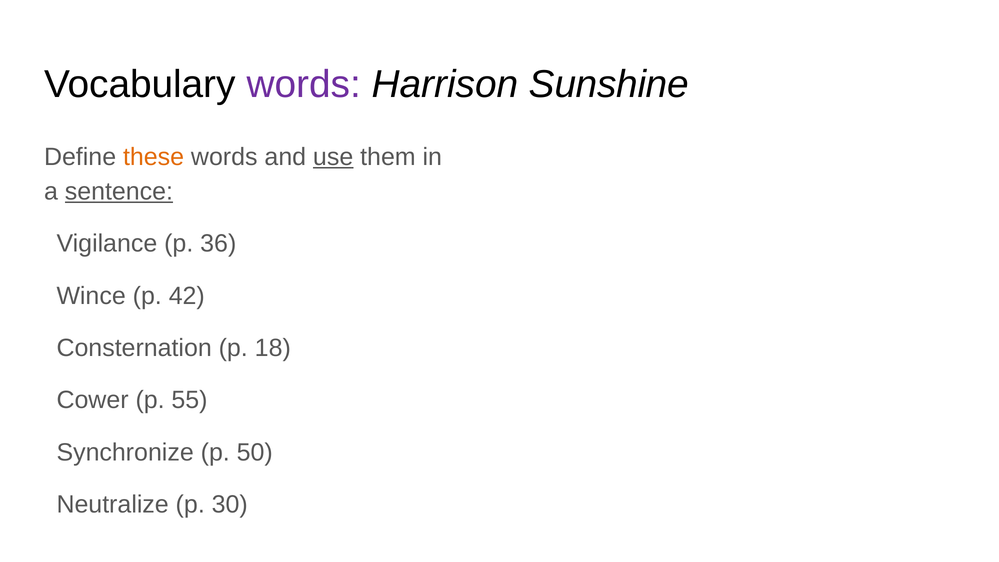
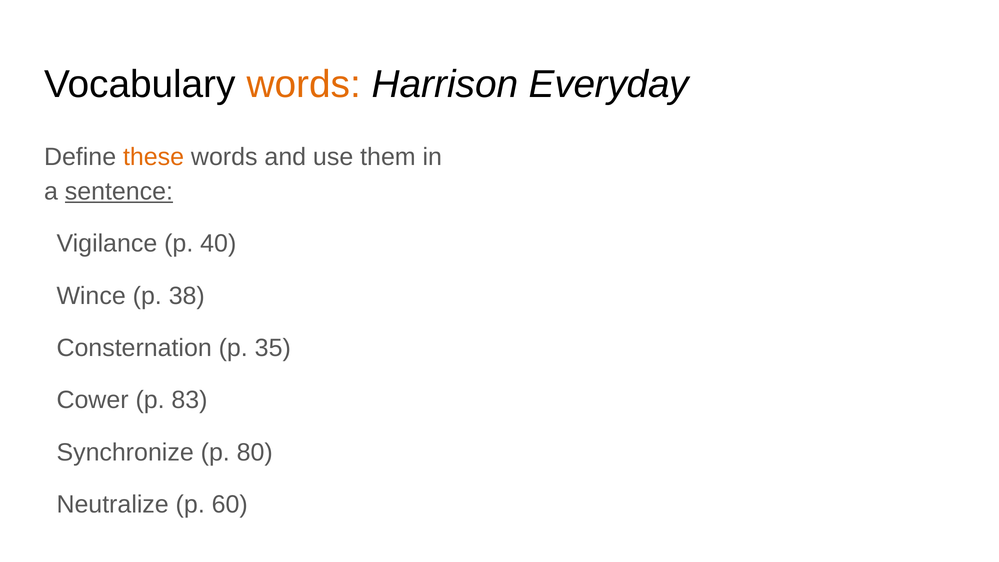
words colour: purple -> orange (304, 85)
Sunshine: Sunshine -> Everyday (609, 85)
use underline: present -> none (333, 157)
36: 36 -> 40 (218, 244)
42: 42 -> 38 (187, 296)
18: 18 -> 35 (273, 348)
55: 55 -> 83 (189, 400)
50: 50 -> 80 (255, 452)
30: 30 -> 60 (230, 504)
